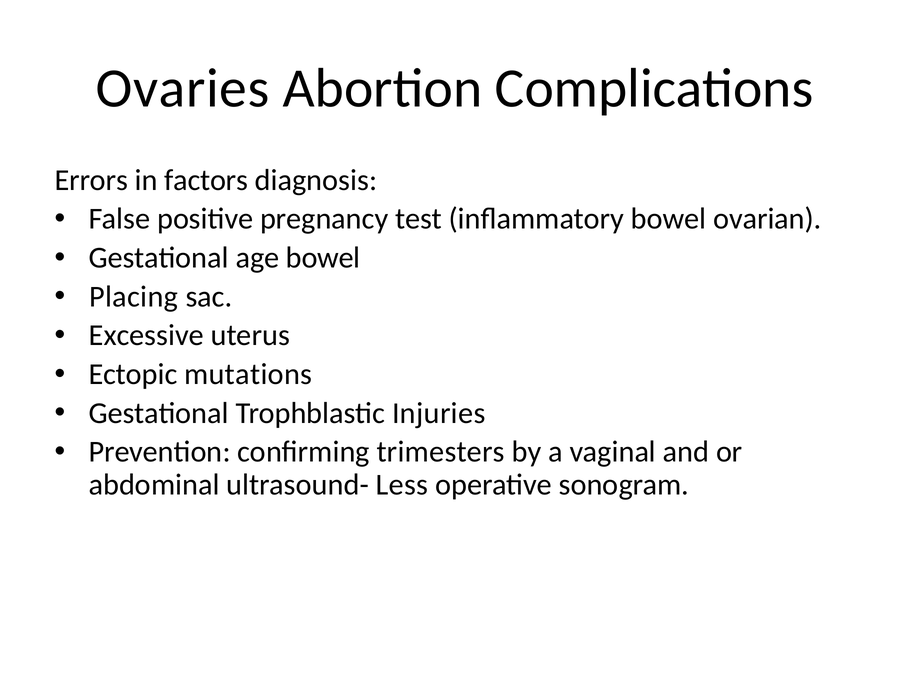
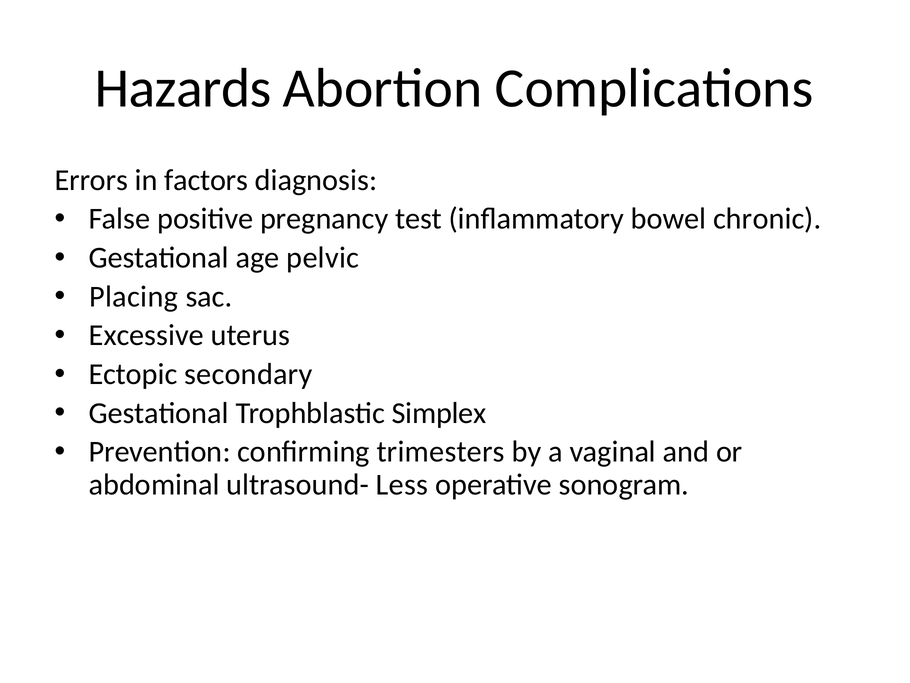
Ovaries: Ovaries -> Hazards (183, 88)
ovarian: ovarian -> chronic (767, 219)
age bowel: bowel -> pelvic (323, 258)
mutations: mutations -> secondary (248, 374)
Injuries: Injuries -> Simplex (439, 413)
